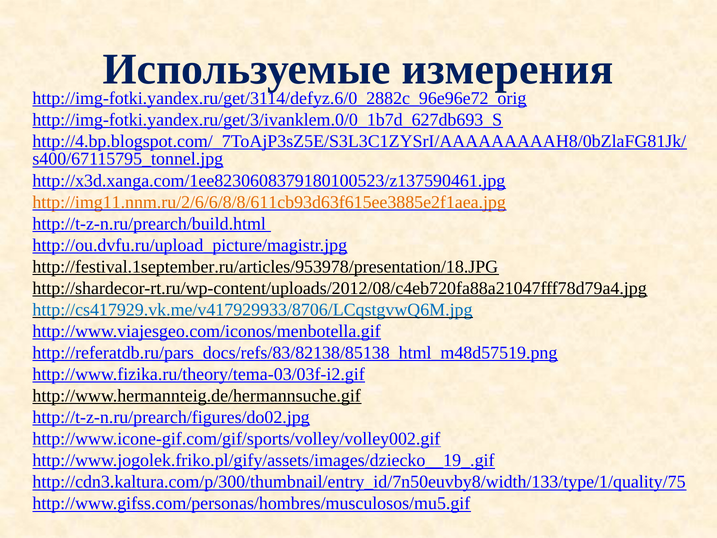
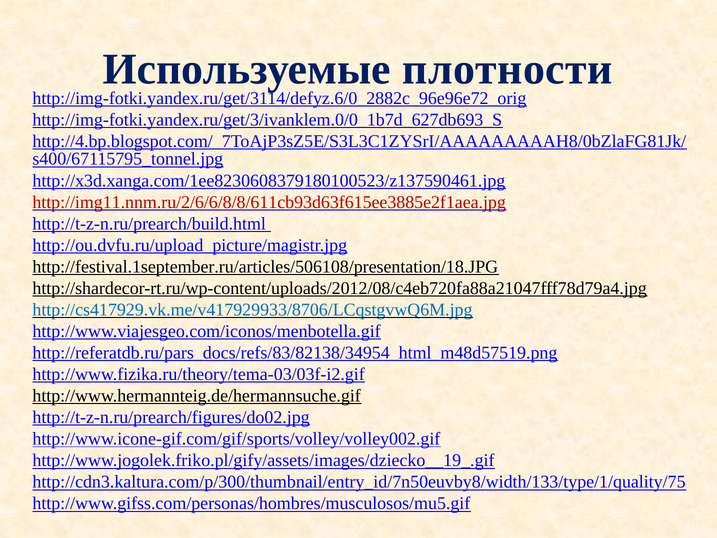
измерения: измерения -> плотности (507, 69)
http://img11.nnm.ru/2/6/6/8/8/611cb93d63f615ee3885e2f1aea.jpg colour: orange -> red (269, 202)
http://festival.1september.ru/articles/953978/presentation/18.JPG: http://festival.1september.ru/articles/953978/presentation/18.JPG -> http://festival.1september.ru/articles/506108/presentation/18.JPG (265, 267)
http://referatdb.ru/pars_docs/refs/83/82138/85138_html_m48d57519.png: http://referatdb.ru/pars_docs/refs/83/82138/85138_html_m48d57519.png -> http://referatdb.ru/pars_docs/refs/83/82138/34954_html_m48d57519.png (295, 353)
